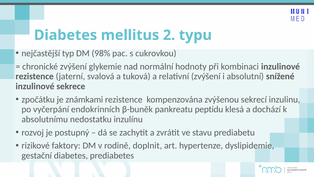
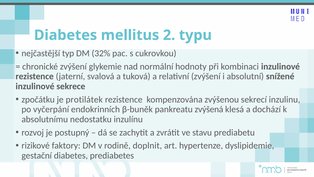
98%: 98% -> 32% (101, 53)
známkami: známkami -> protilátek (84, 99)
peptidu: peptidu -> zvýšená (209, 109)
